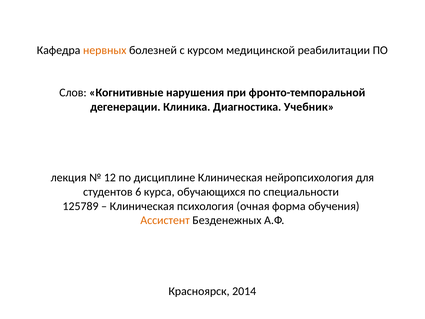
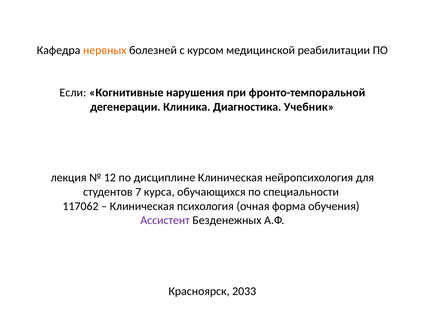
Слов: Слов -> Если (73, 93)
6: 6 -> 7 (138, 192)
125789: 125789 -> 117062 (81, 206)
Ассистент colour: orange -> purple (165, 220)
2014: 2014 -> 2033 (244, 291)
